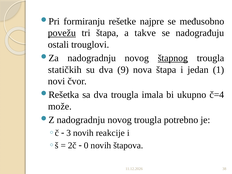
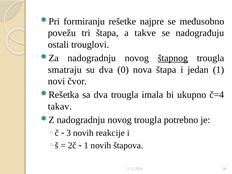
povežu underline: present -> none (62, 33)
statičkih: statičkih -> smatraju (65, 70)
9: 9 -> 0 (123, 70)
može: može -> takav (60, 106)
0: 0 -> 1 (86, 145)
